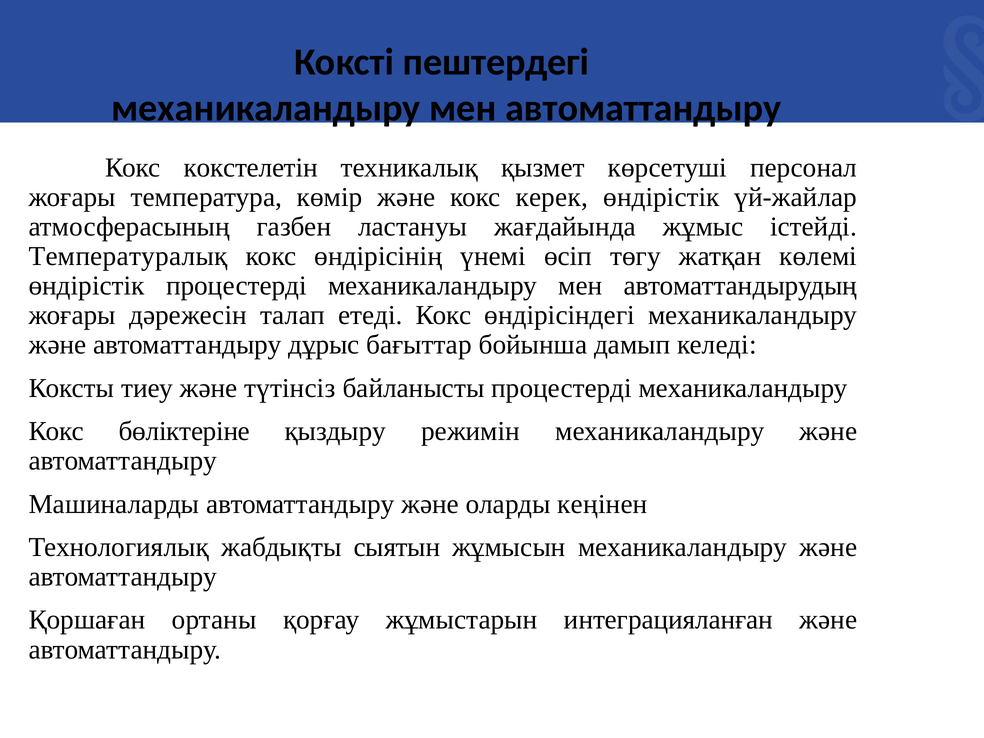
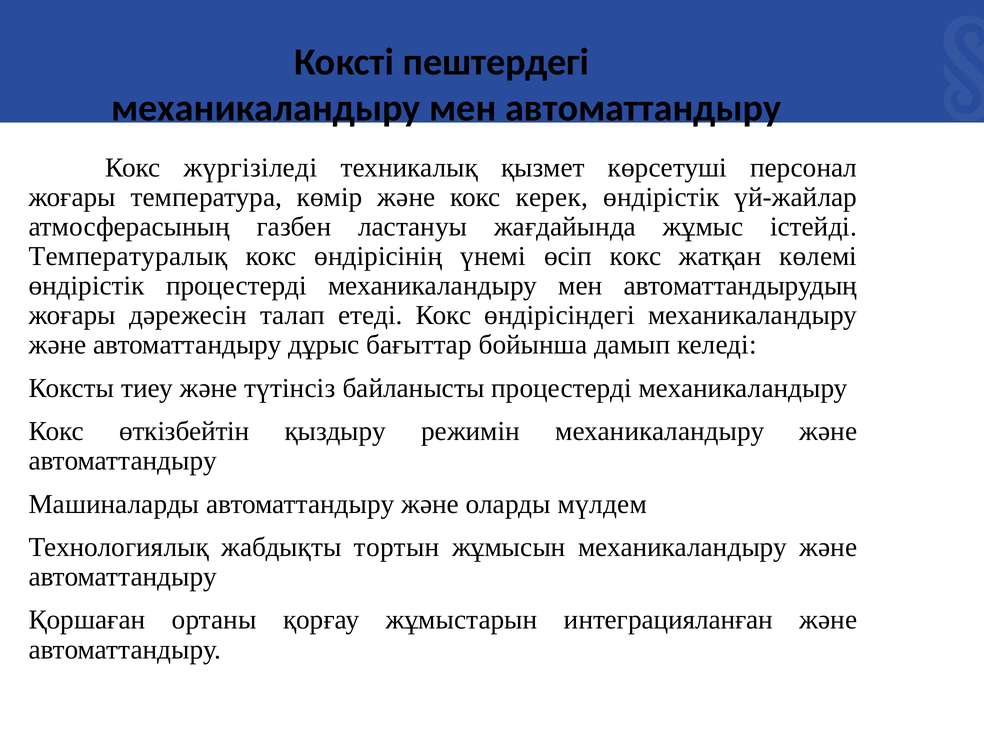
кокстелетін: кокстелетін -> жүргізіледі (250, 168)
өсіп төгу: төгу -> кокс (636, 256)
бөліктеріне: бөліктеріне -> өткізбейтін (184, 431)
кеңінен: кеңінен -> мүлдем (602, 504)
сыятын: сыятын -> тортын (397, 547)
